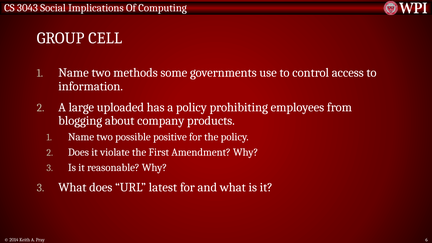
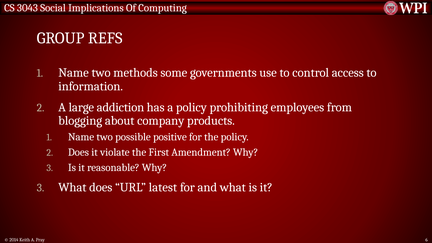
CELL: CELL -> REFS (105, 38)
uploaded: uploaded -> addiction (120, 107)
